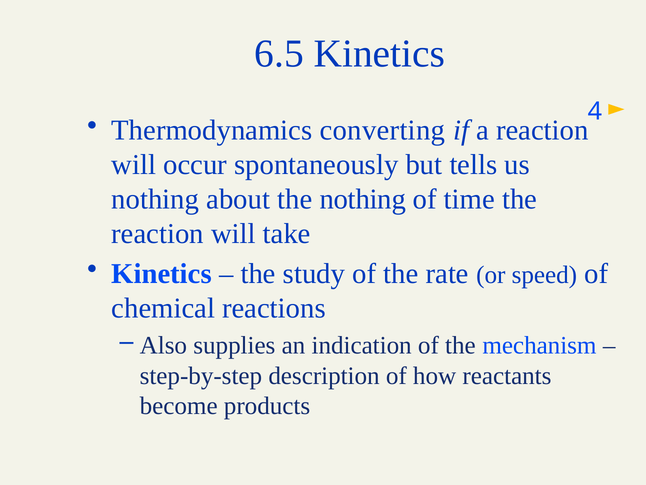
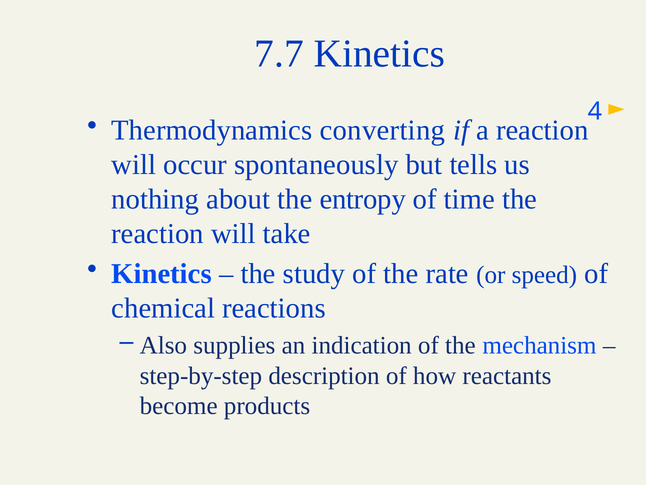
6.5: 6.5 -> 7.7 (279, 54)
the nothing: nothing -> entropy (363, 199)
